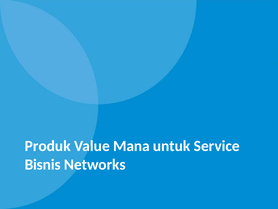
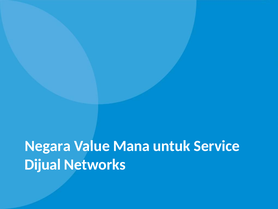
Produk: Produk -> Negara (48, 146)
Bisnis: Bisnis -> Dijual (43, 164)
